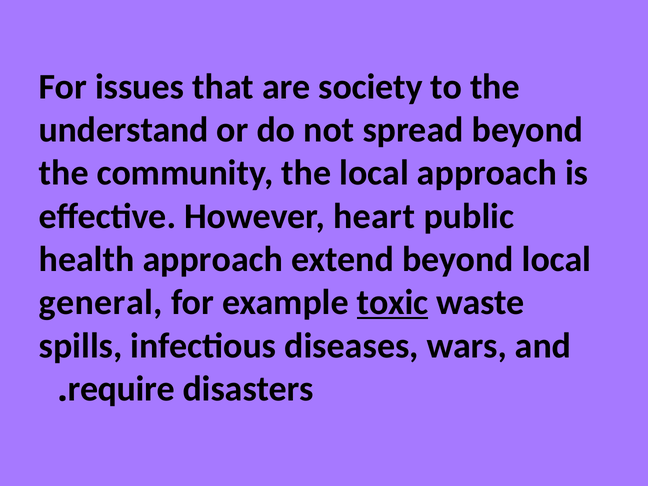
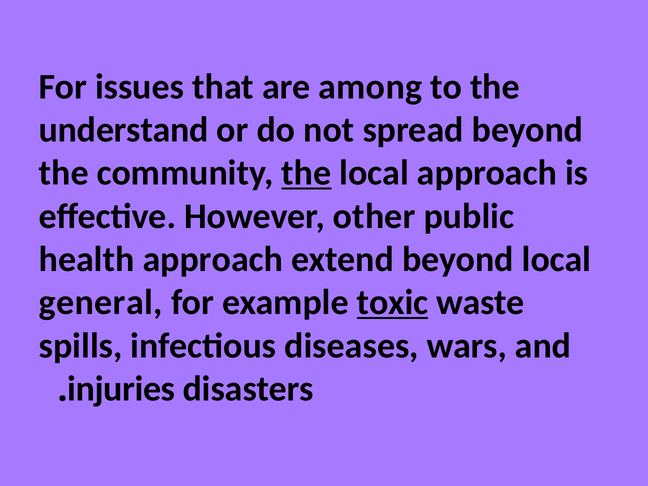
society: society -> among (370, 87)
the underline: none -> present (306, 173)
heart: heart -> other (374, 216)
require: require -> injuries (121, 389)
